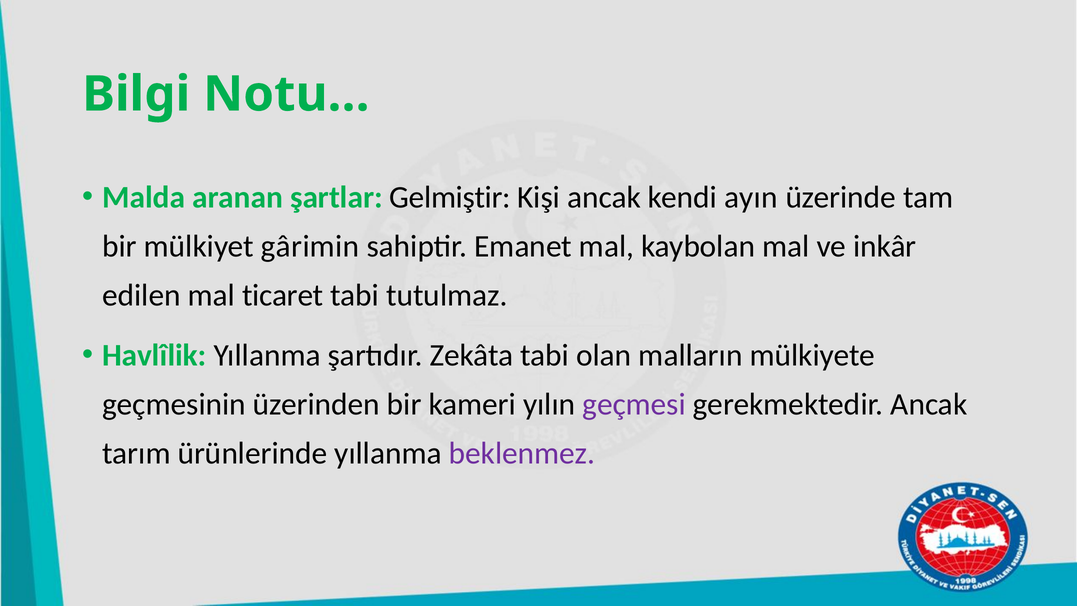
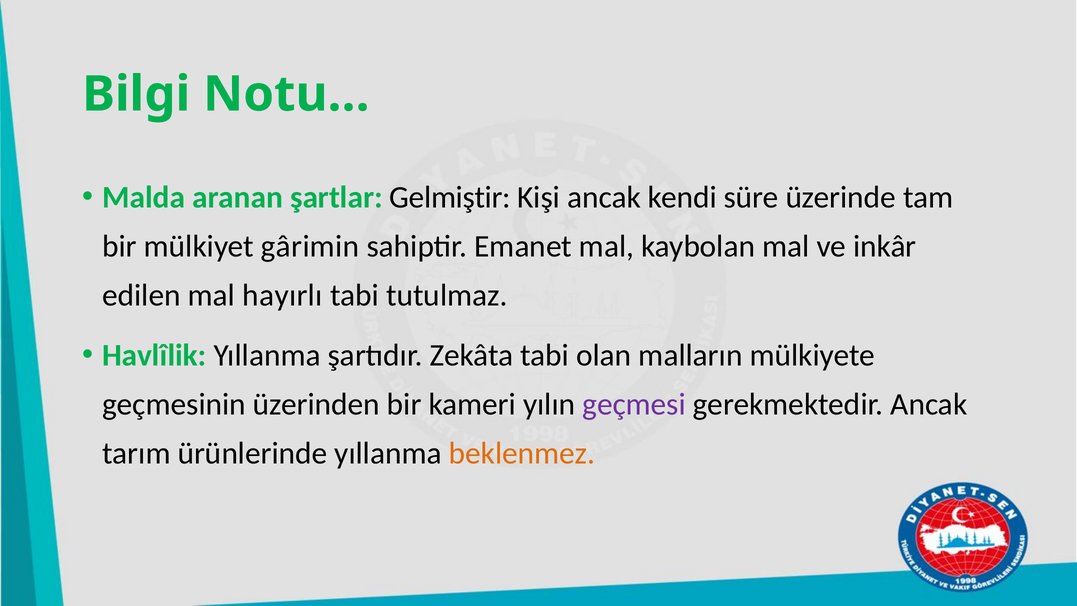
ayın: ayın -> süre (751, 198)
ticaret: ticaret -> hayırlı (283, 295)
beklenmez colour: purple -> orange (522, 453)
